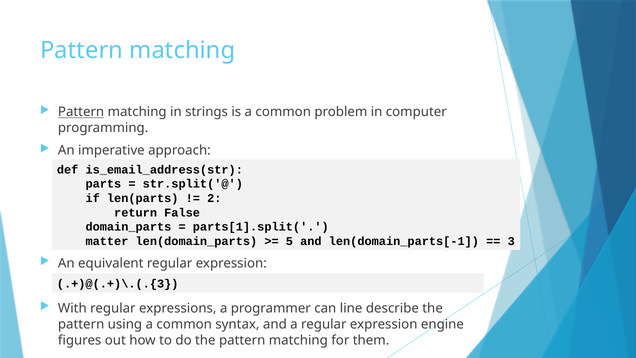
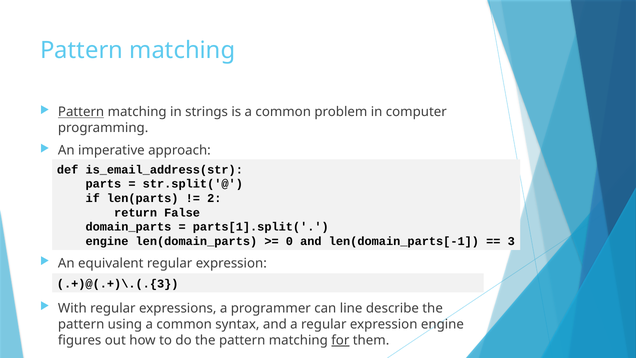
matter: matter -> engine (107, 241)
5: 5 -> 0 (289, 241)
for underline: none -> present (340, 340)
